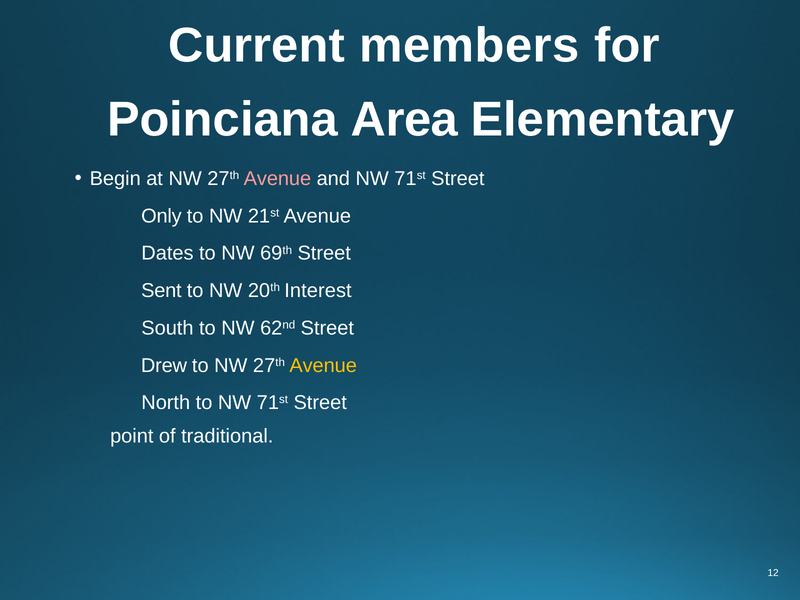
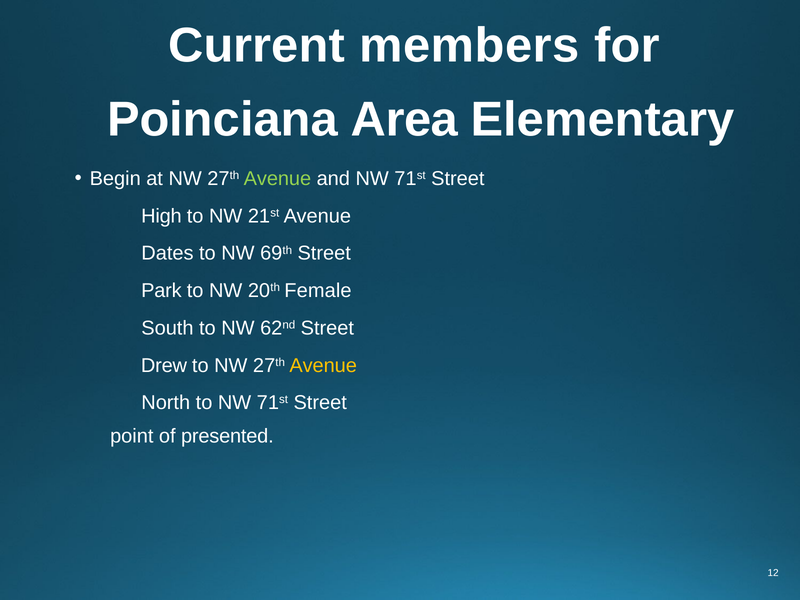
Avenue colour: pink -> light green (277, 179)
Only: Only -> High (161, 216)
Sent: Sent -> Park (161, 291)
Interest: Interest -> Female (318, 291)
traditional: traditional -> presented (227, 436)
